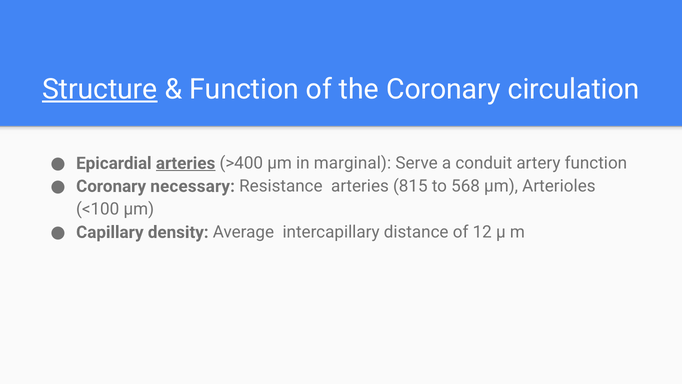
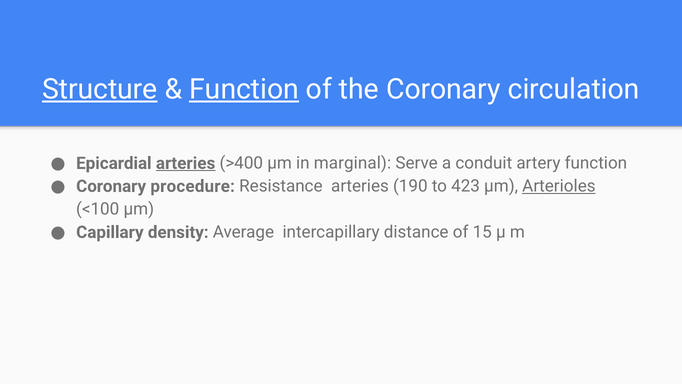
Function underline: none -> present (244, 89)
necessary: necessary -> procedure (193, 186)
815: 815 -> 190 (410, 186)
568: 568 -> 423 (466, 186)
Arterioles underline: none -> present (559, 186)
12: 12 -> 15 (482, 232)
